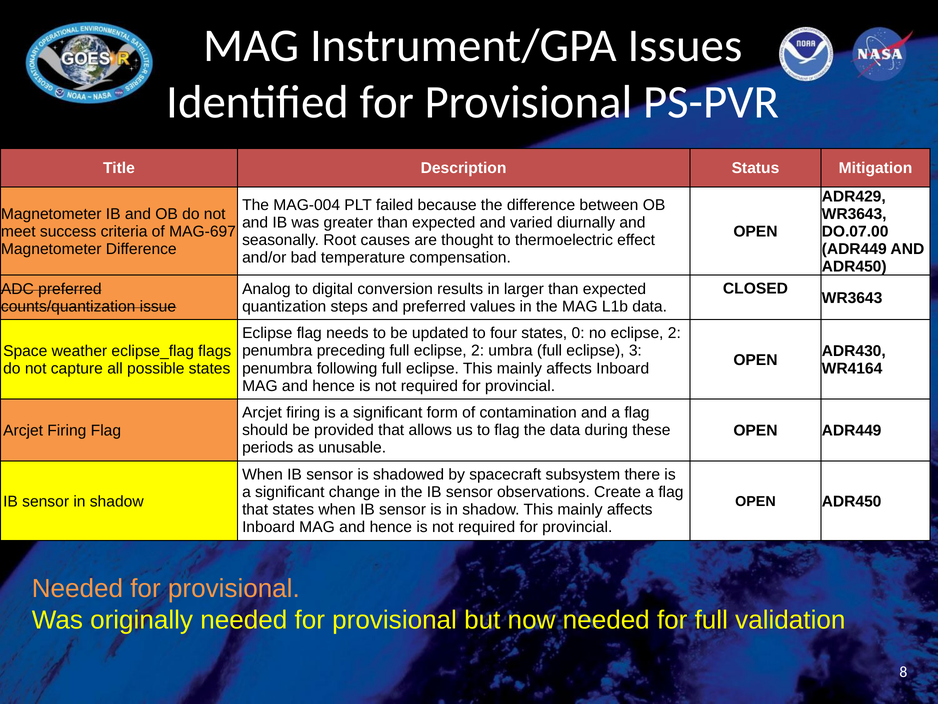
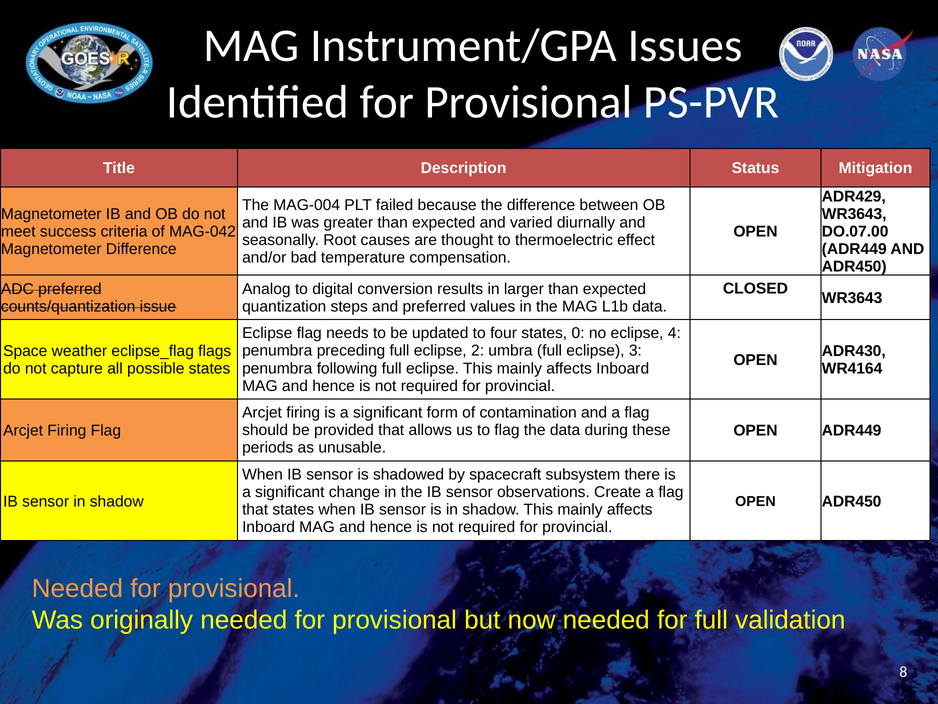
MAG-697: MAG-697 -> MAG-042 (203, 231)
no eclipse 2: 2 -> 4 (674, 333)
